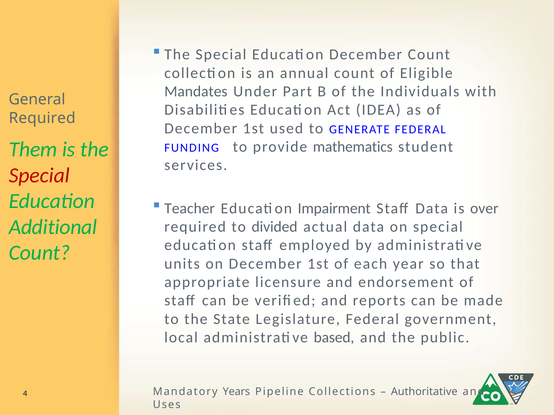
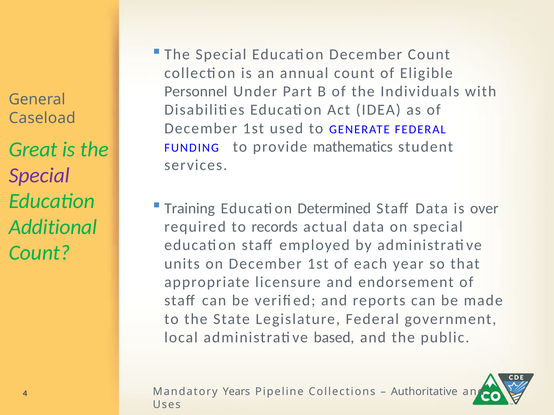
Mandates: Mandates -> Personnel (196, 92)
Required: Required -> Caseload (42, 118)
Them: Them -> Great (33, 150)
Special colour: red -> purple (39, 176)
Teacher: Teacher -> Training (190, 209)
Impairment: Impairment -> Determined (334, 209)
divided: divided -> records (275, 227)
